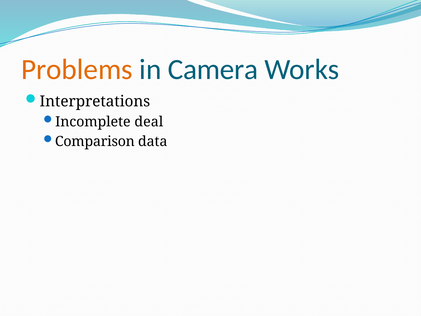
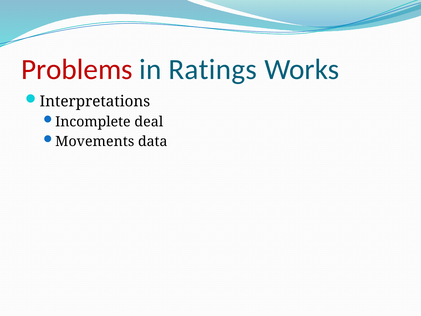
Problems colour: orange -> red (77, 70)
Camera: Camera -> Ratings (213, 70)
Comparison: Comparison -> Movements (95, 141)
